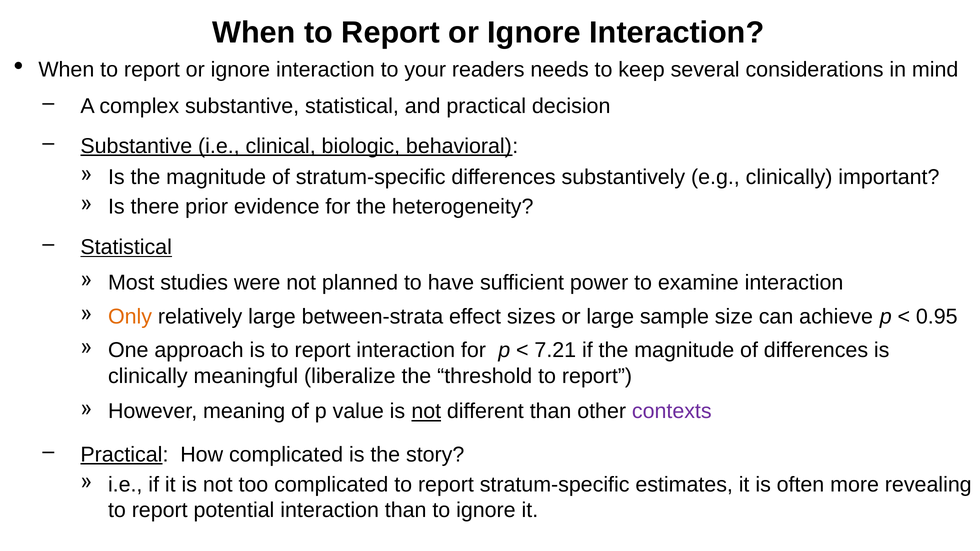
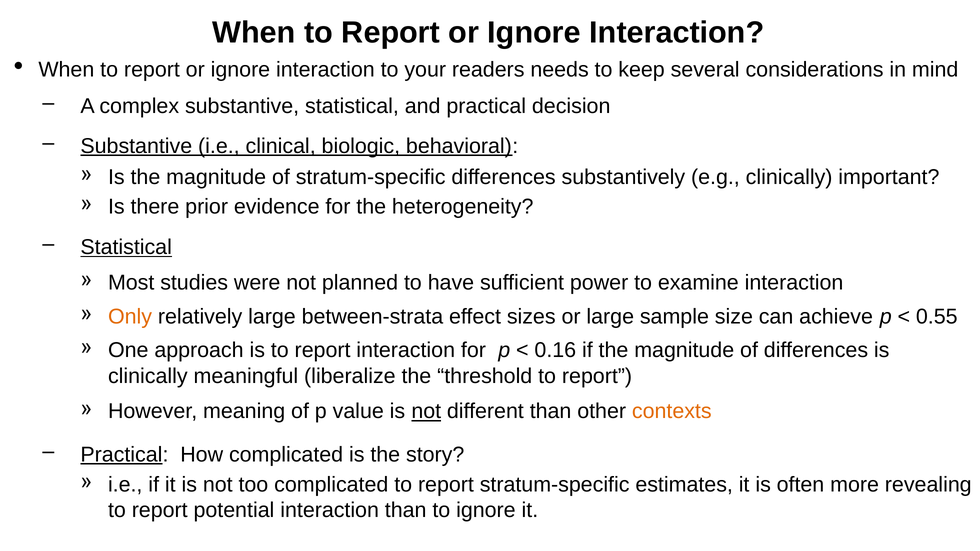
0.95: 0.95 -> 0.55 (937, 317)
7.21: 7.21 -> 0.16 (555, 350)
contexts colour: purple -> orange (672, 412)
